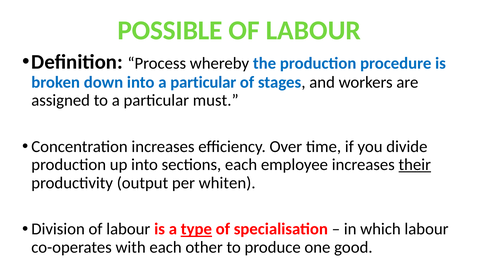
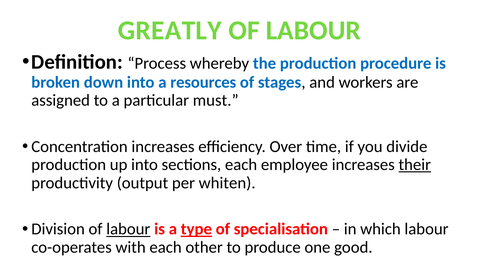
POSSIBLE: POSSIBLE -> GREATLY (170, 31)
into a particular: particular -> resources (203, 82)
labour underline: none -> present (128, 229)
